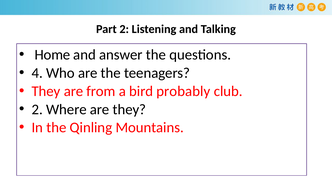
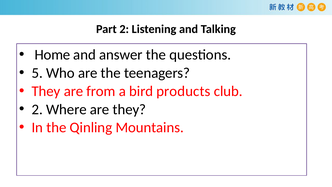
4: 4 -> 5 (37, 73)
probably: probably -> products (183, 91)
